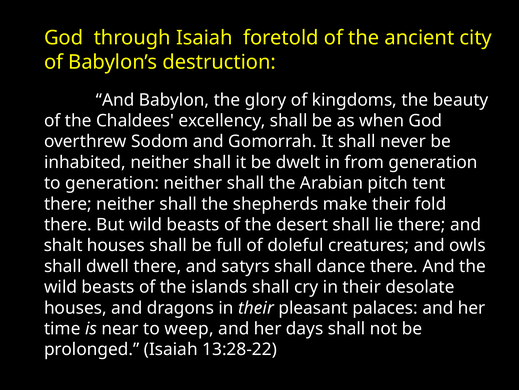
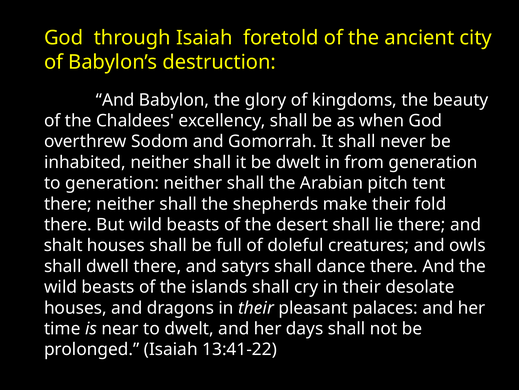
to weep: weep -> dwelt (189, 328)
13:28-22: 13:28-22 -> 13:41-22 (240, 349)
